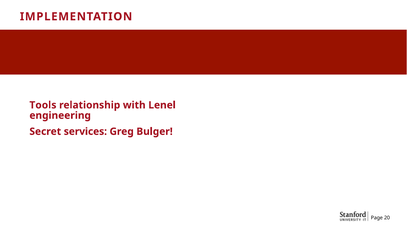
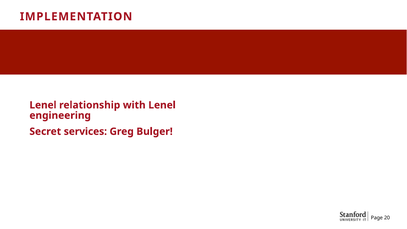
Tools: Tools -> Lenel (43, 105)
